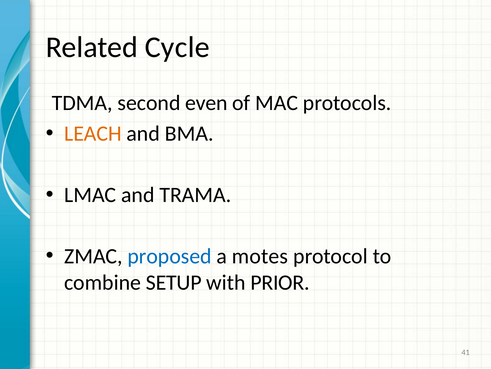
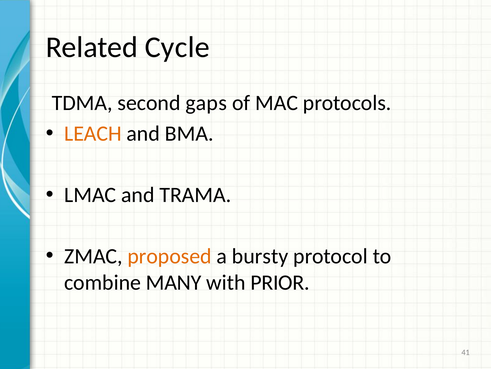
even: even -> gaps (206, 103)
proposed colour: blue -> orange (170, 256)
motes: motes -> bursty (260, 256)
SETUP: SETUP -> MANY (174, 282)
